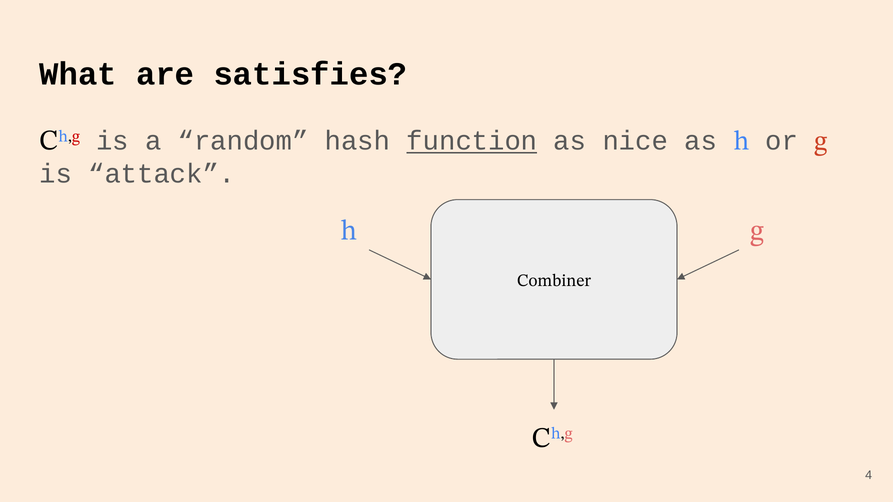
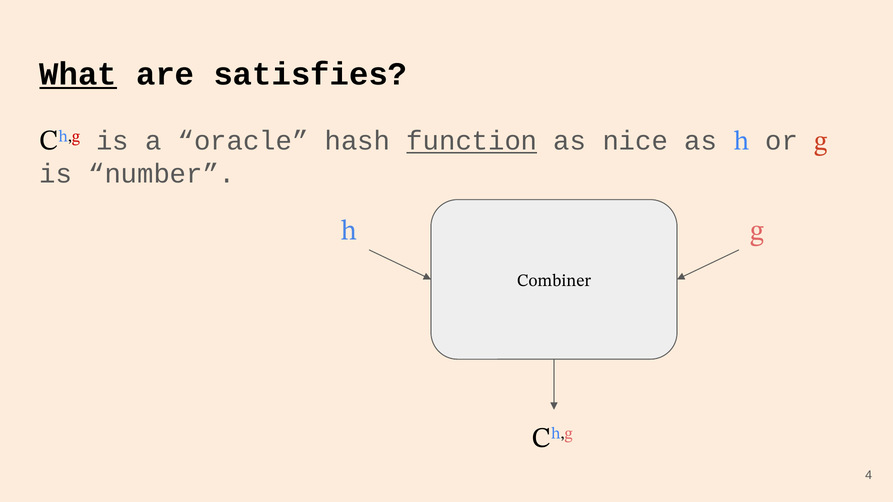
What underline: none -> present (78, 74)
random: random -> oracle (243, 141)
attack: attack -> number (162, 174)
